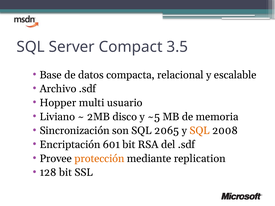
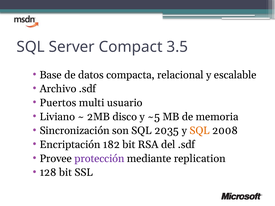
Hopper: Hopper -> Puertos (58, 103)
2065: 2065 -> 2035 (167, 131)
601: 601 -> 182 (111, 145)
protección colour: orange -> purple (99, 159)
